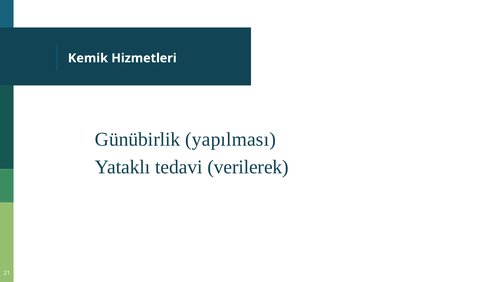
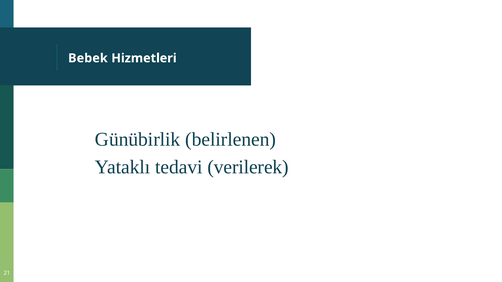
Kemik: Kemik -> Bebek (88, 58)
yapılması: yapılması -> belirlenen (231, 140)
